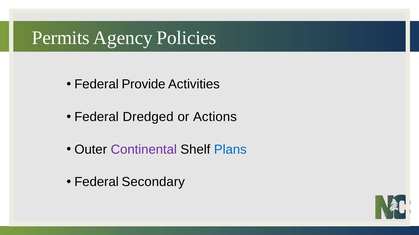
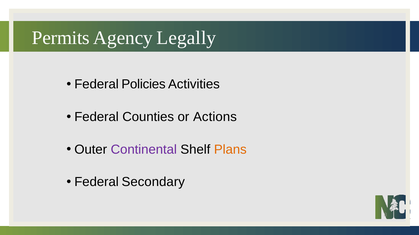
Policies: Policies -> Legally (186, 38)
Provide: Provide -> Policies (144, 85)
Dredged: Dredged -> Counties (148, 117)
Plans colour: blue -> orange (230, 150)
